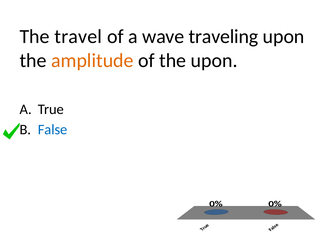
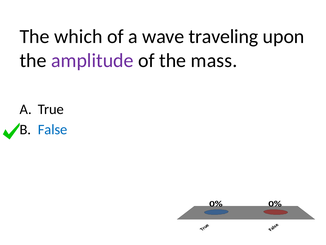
travel: travel -> which (78, 36)
amplitude colour: orange -> purple (92, 60)
the upon: upon -> mass (214, 60)
